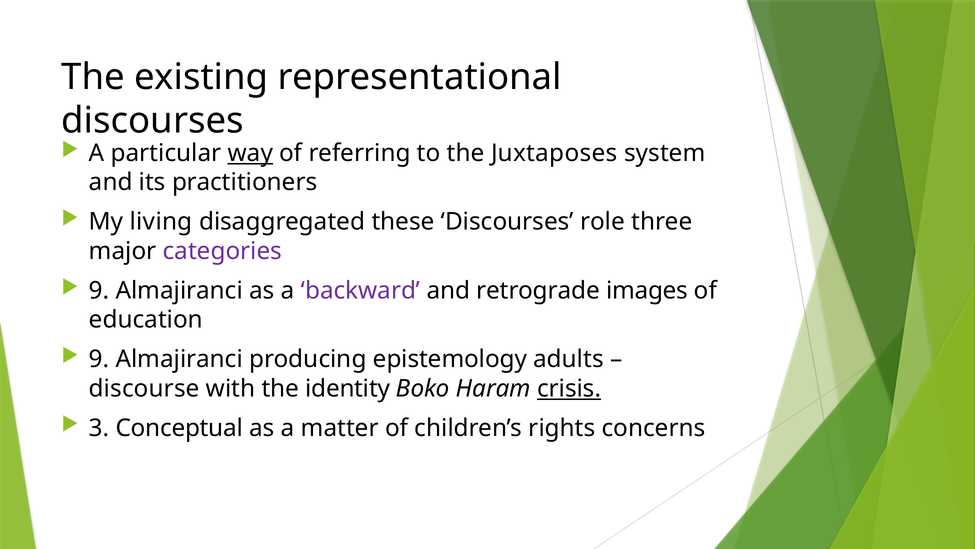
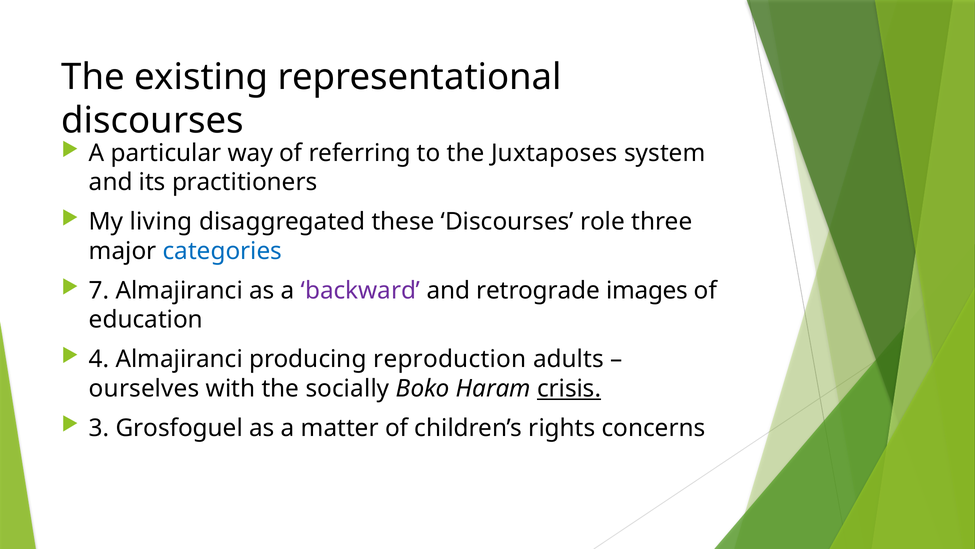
way underline: present -> none (250, 153)
categories colour: purple -> blue (222, 251)
9: 9 -> 7 (99, 290)
9: 9 -> 4 (99, 359)
epistemology: epistemology -> reproduction (450, 359)
discourse: discourse -> ourselves (144, 388)
identity: identity -> socially (347, 388)
Conceptual: Conceptual -> Grosfoguel (179, 428)
